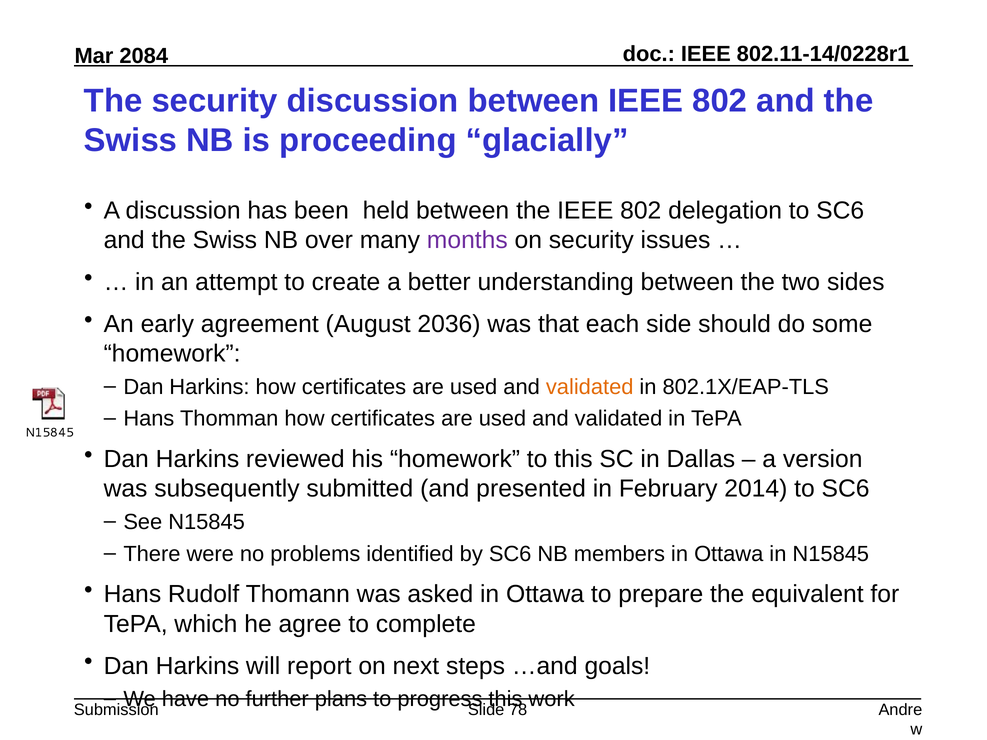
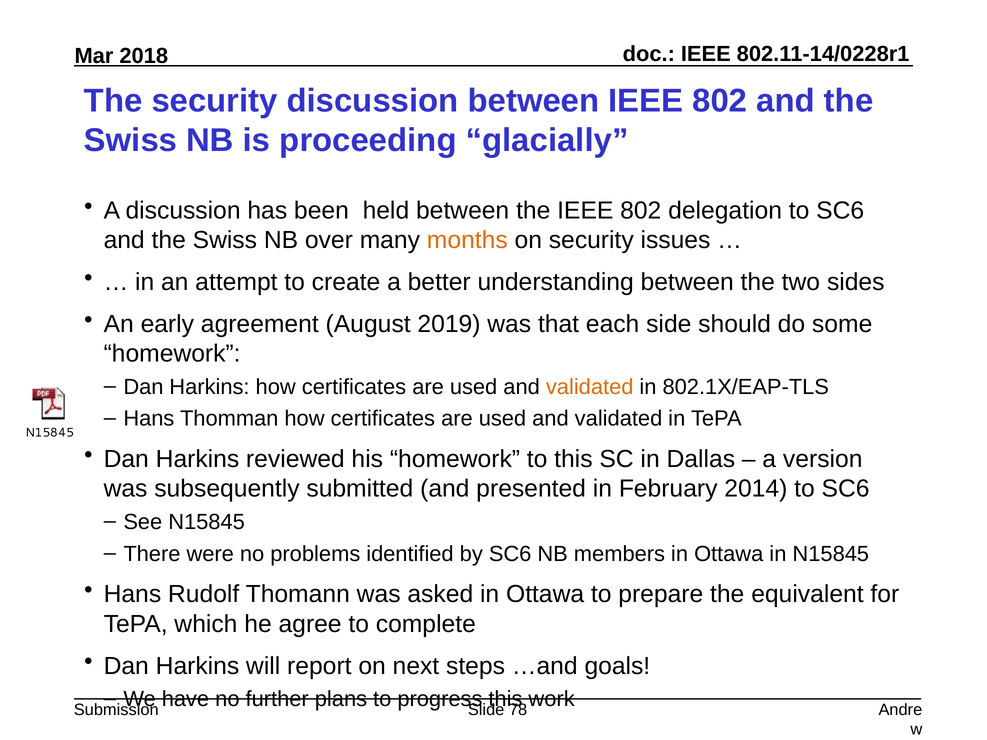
2084: 2084 -> 2018 (144, 56)
months colour: purple -> orange (467, 240)
2036: 2036 -> 2019 (449, 324)
